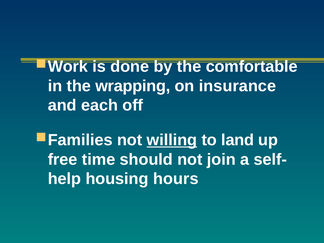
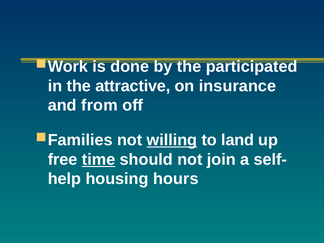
comfortable: comfortable -> participated (252, 66)
wrapping: wrapping -> attractive (133, 86)
each: each -> from (99, 105)
time underline: none -> present (99, 159)
